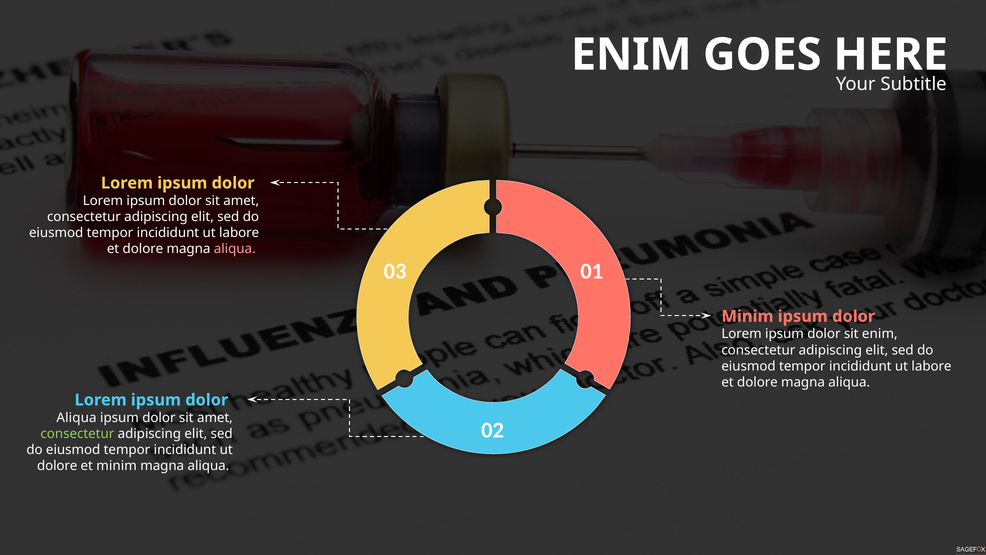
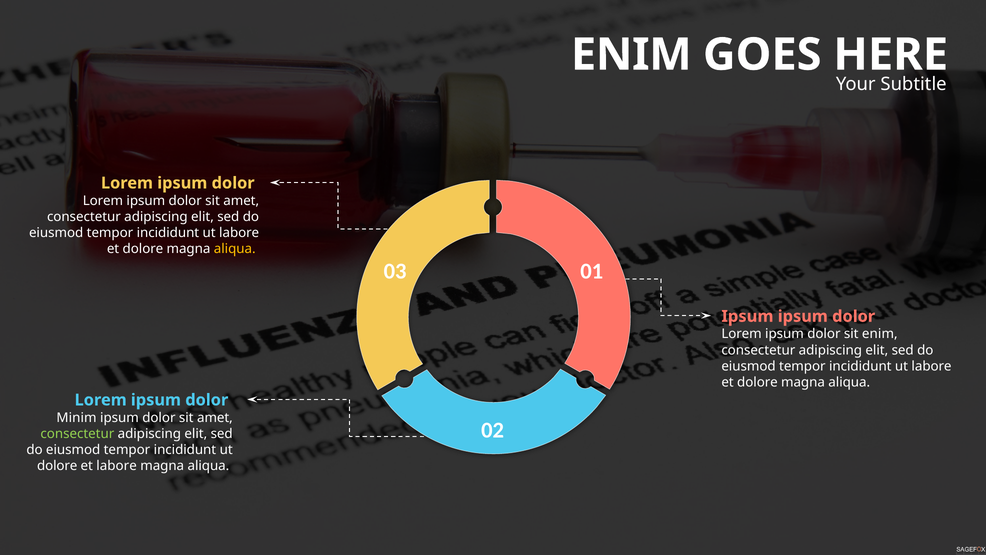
aliqua colour: pink -> yellow (235, 249)
Minim: Minim -> Ipsum (747, 316)
Aliqua: Aliqua -> Minim (77, 417)
et minim: minim -> labore (117, 465)
